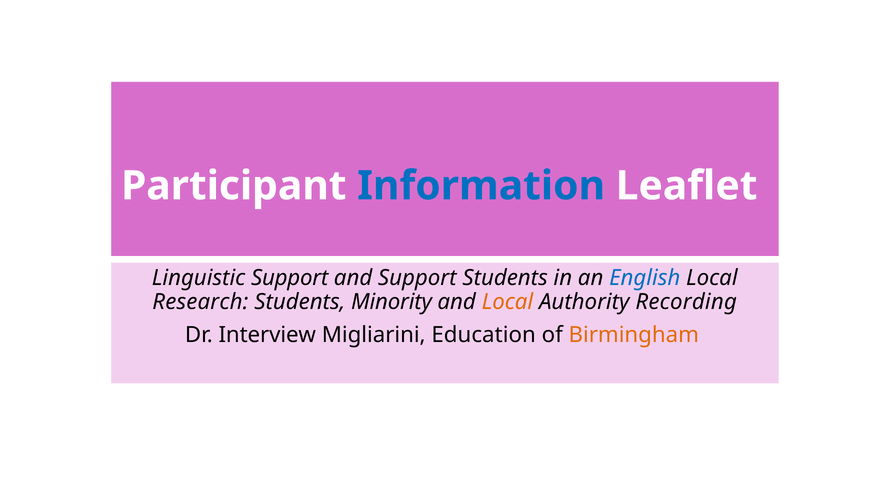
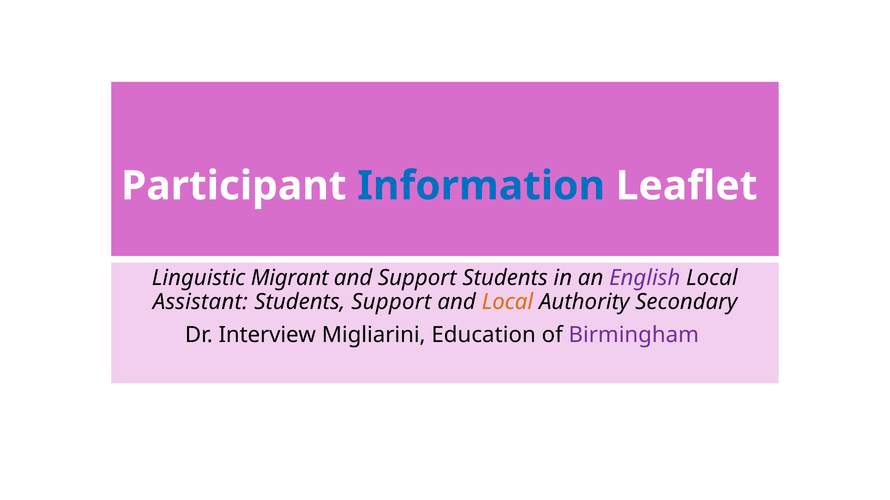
Linguistic Support: Support -> Migrant (290, 278)
English colour: blue -> purple (645, 278)
Research: Research -> Assistant (200, 302)
Students Minority: Minority -> Support (391, 302)
Recording: Recording -> Secondary (686, 302)
Birmingham colour: orange -> purple (634, 335)
